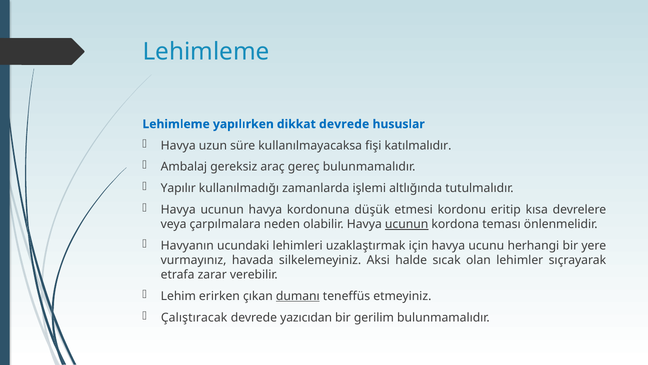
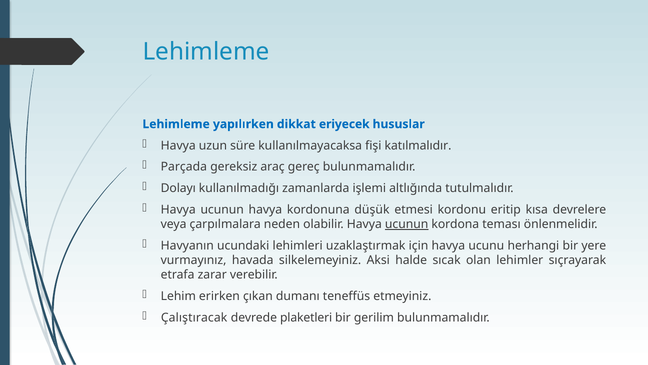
dikkat devrede: devrede -> eriyecek (344, 124)
Ambalaj: Ambalaj -> Parçada (184, 167)
Yapılır: Yapılır -> Dolayı (178, 188)
dumanı underline: present -> none (298, 296)
yazıcıdan: yazıcıdan -> plaketleri (306, 317)
